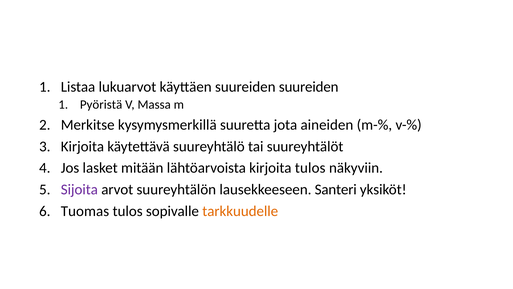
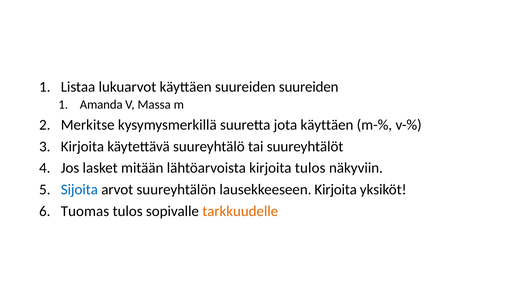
Pyöristä: Pyöristä -> Amanda (101, 104)
jota aineiden: aineiden -> käyttäen (327, 125)
Sijoita colour: purple -> blue (79, 189)
lausekkeeseen Santeri: Santeri -> Kirjoita (336, 189)
